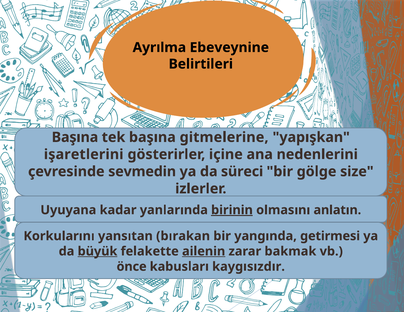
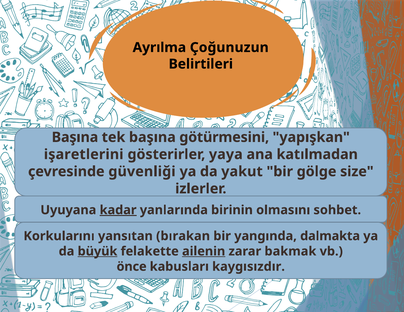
Ebeveynine: Ebeveynine -> Çoğunuzun (229, 48)
gitmelerine: gitmelerine -> götürmesini (224, 137)
içine: içine -> yaya (226, 154)
nedenlerini: nedenlerini -> katılmadan (317, 154)
sevmedin: sevmedin -> güvenliği (142, 172)
süreci: süreci -> yakut (242, 172)
kadar underline: none -> present (118, 210)
birinin underline: present -> none (232, 210)
anlatın: anlatın -> sohbet (337, 210)
getirmesi: getirmesi -> dalmakta (330, 236)
